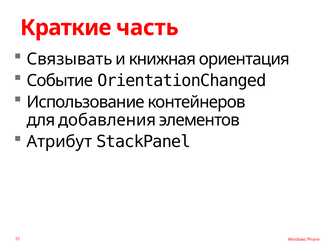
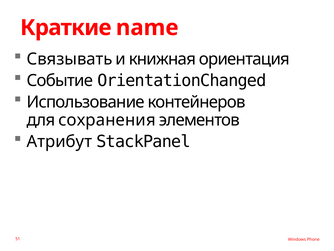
часть: часть -> name (147, 28)
добавления: добавления -> сохранения (107, 120)
